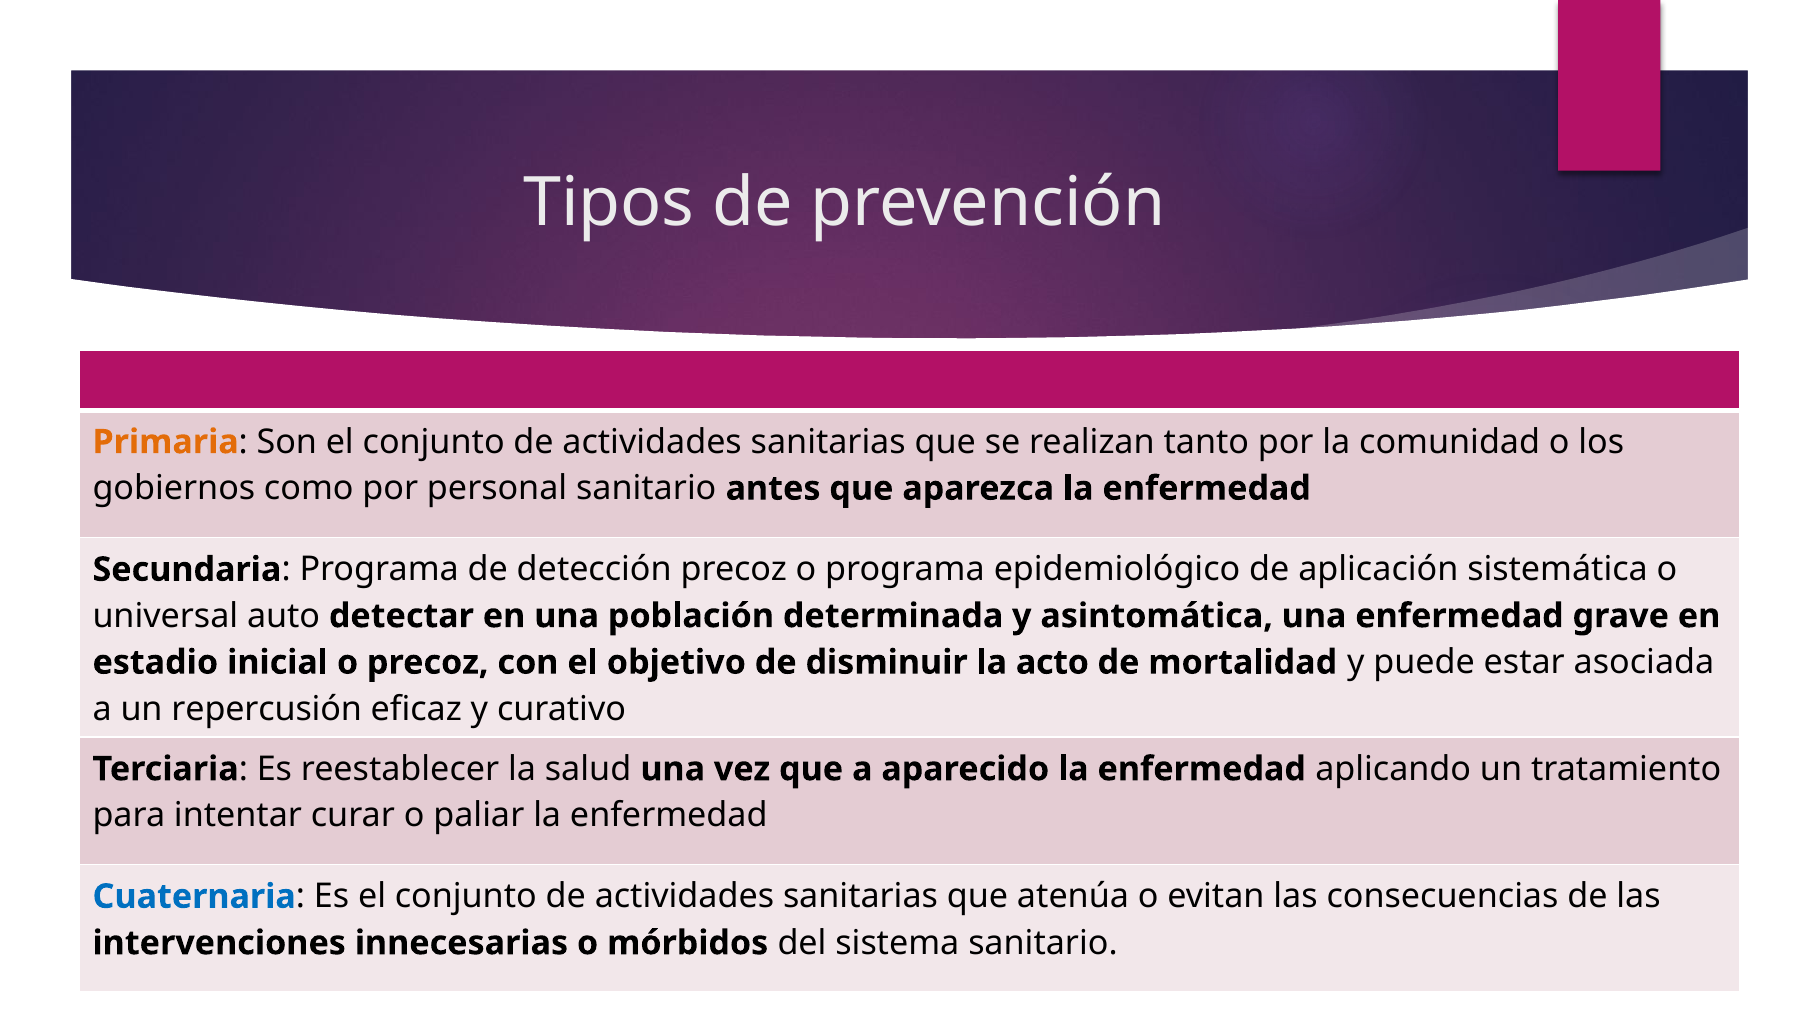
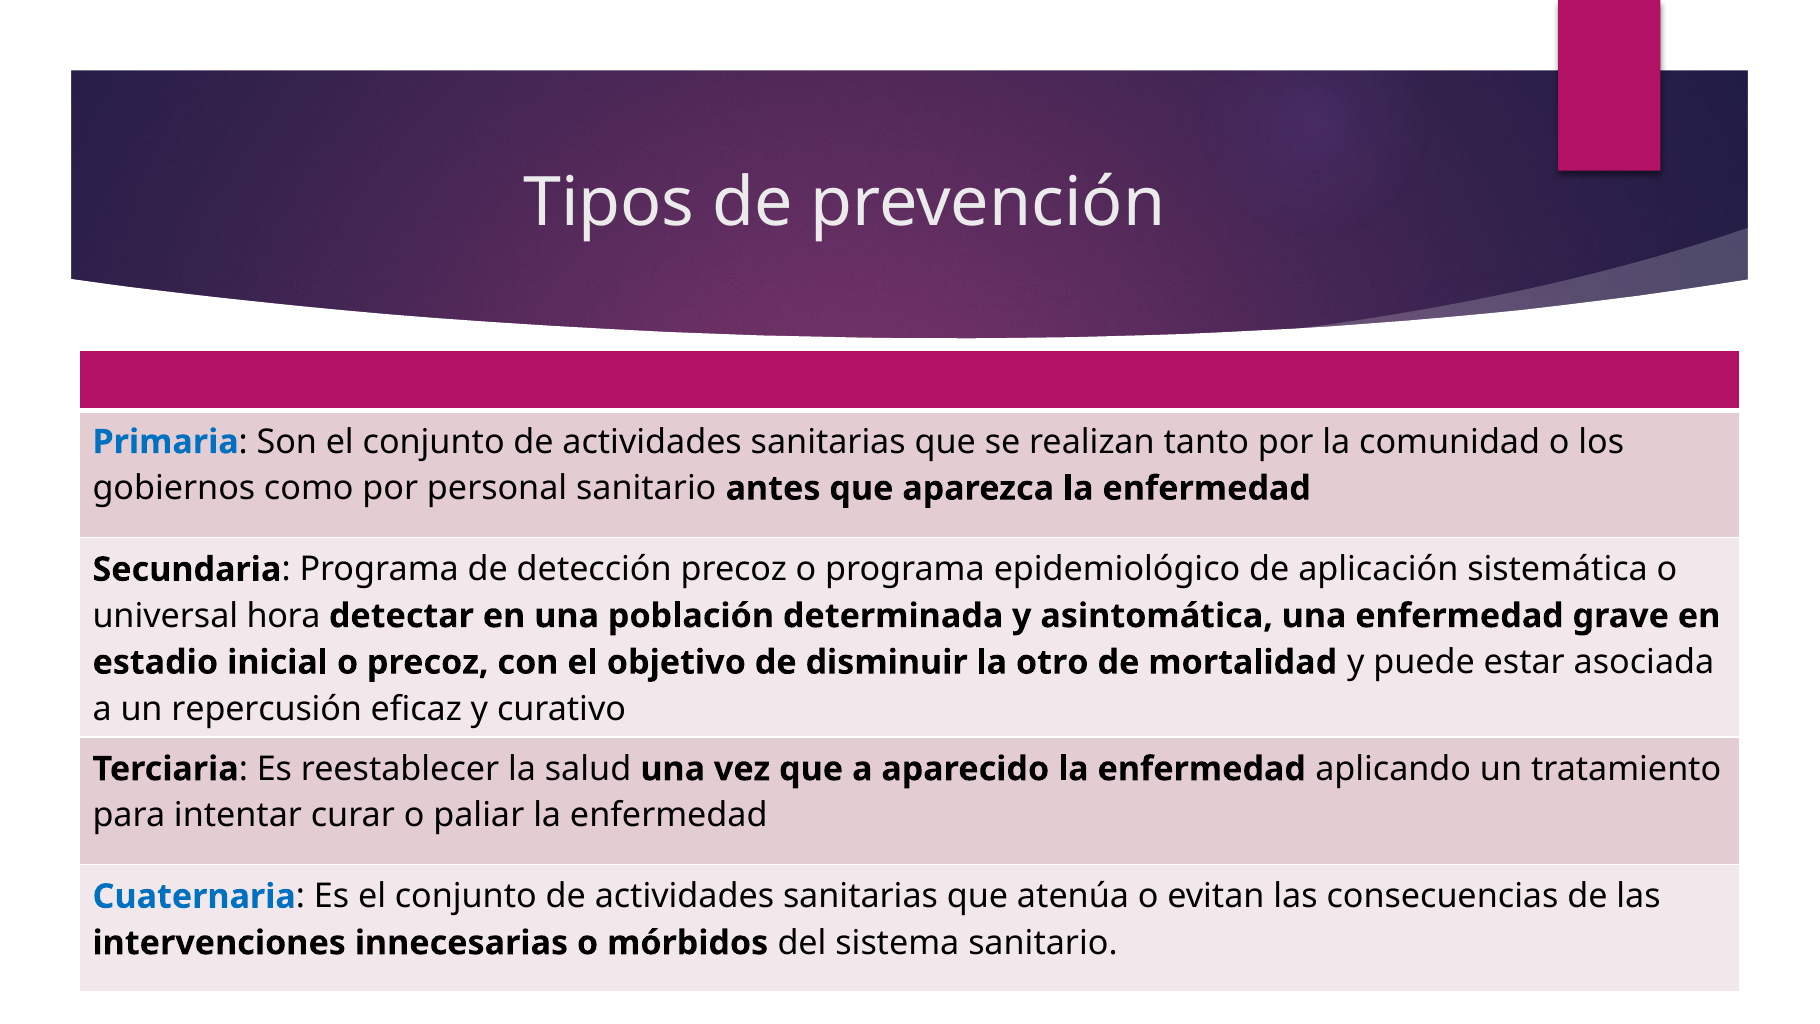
Primaria colour: orange -> blue (166, 442)
auto: auto -> hora (284, 616)
acto: acto -> otro (1052, 662)
